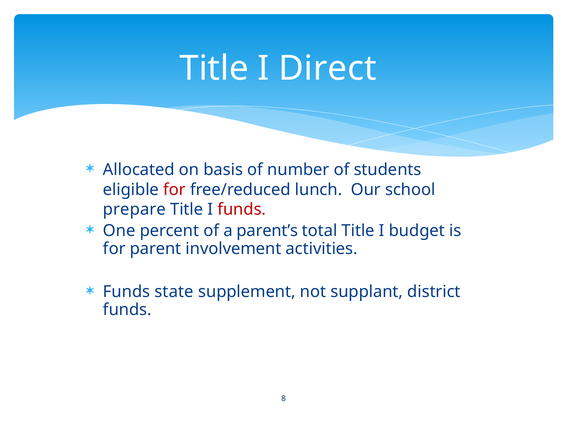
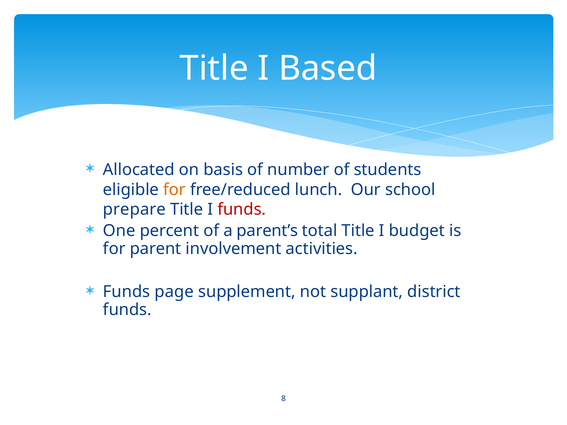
Direct: Direct -> Based (328, 69)
for colour: red -> orange (175, 190)
state: state -> page (174, 292)
